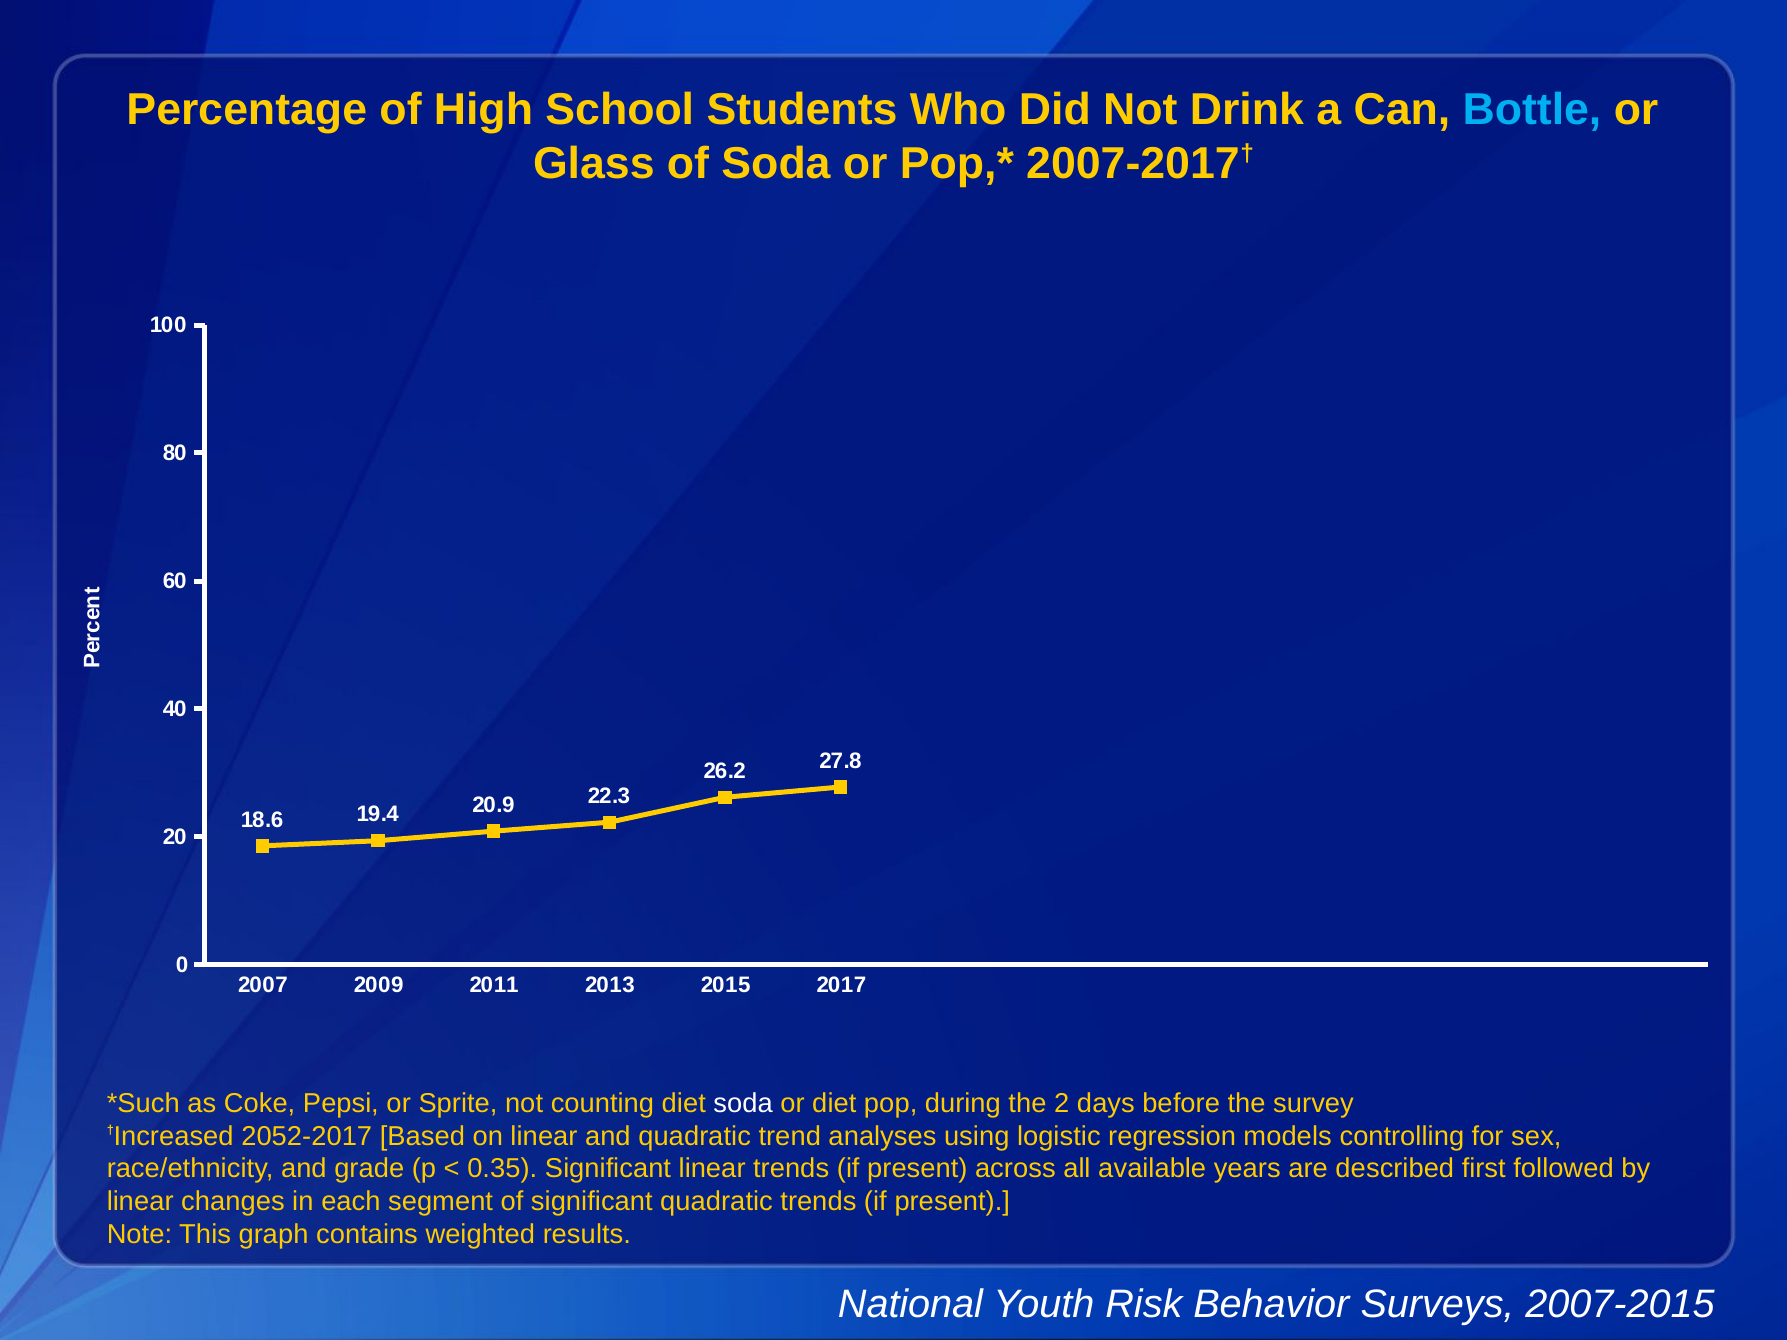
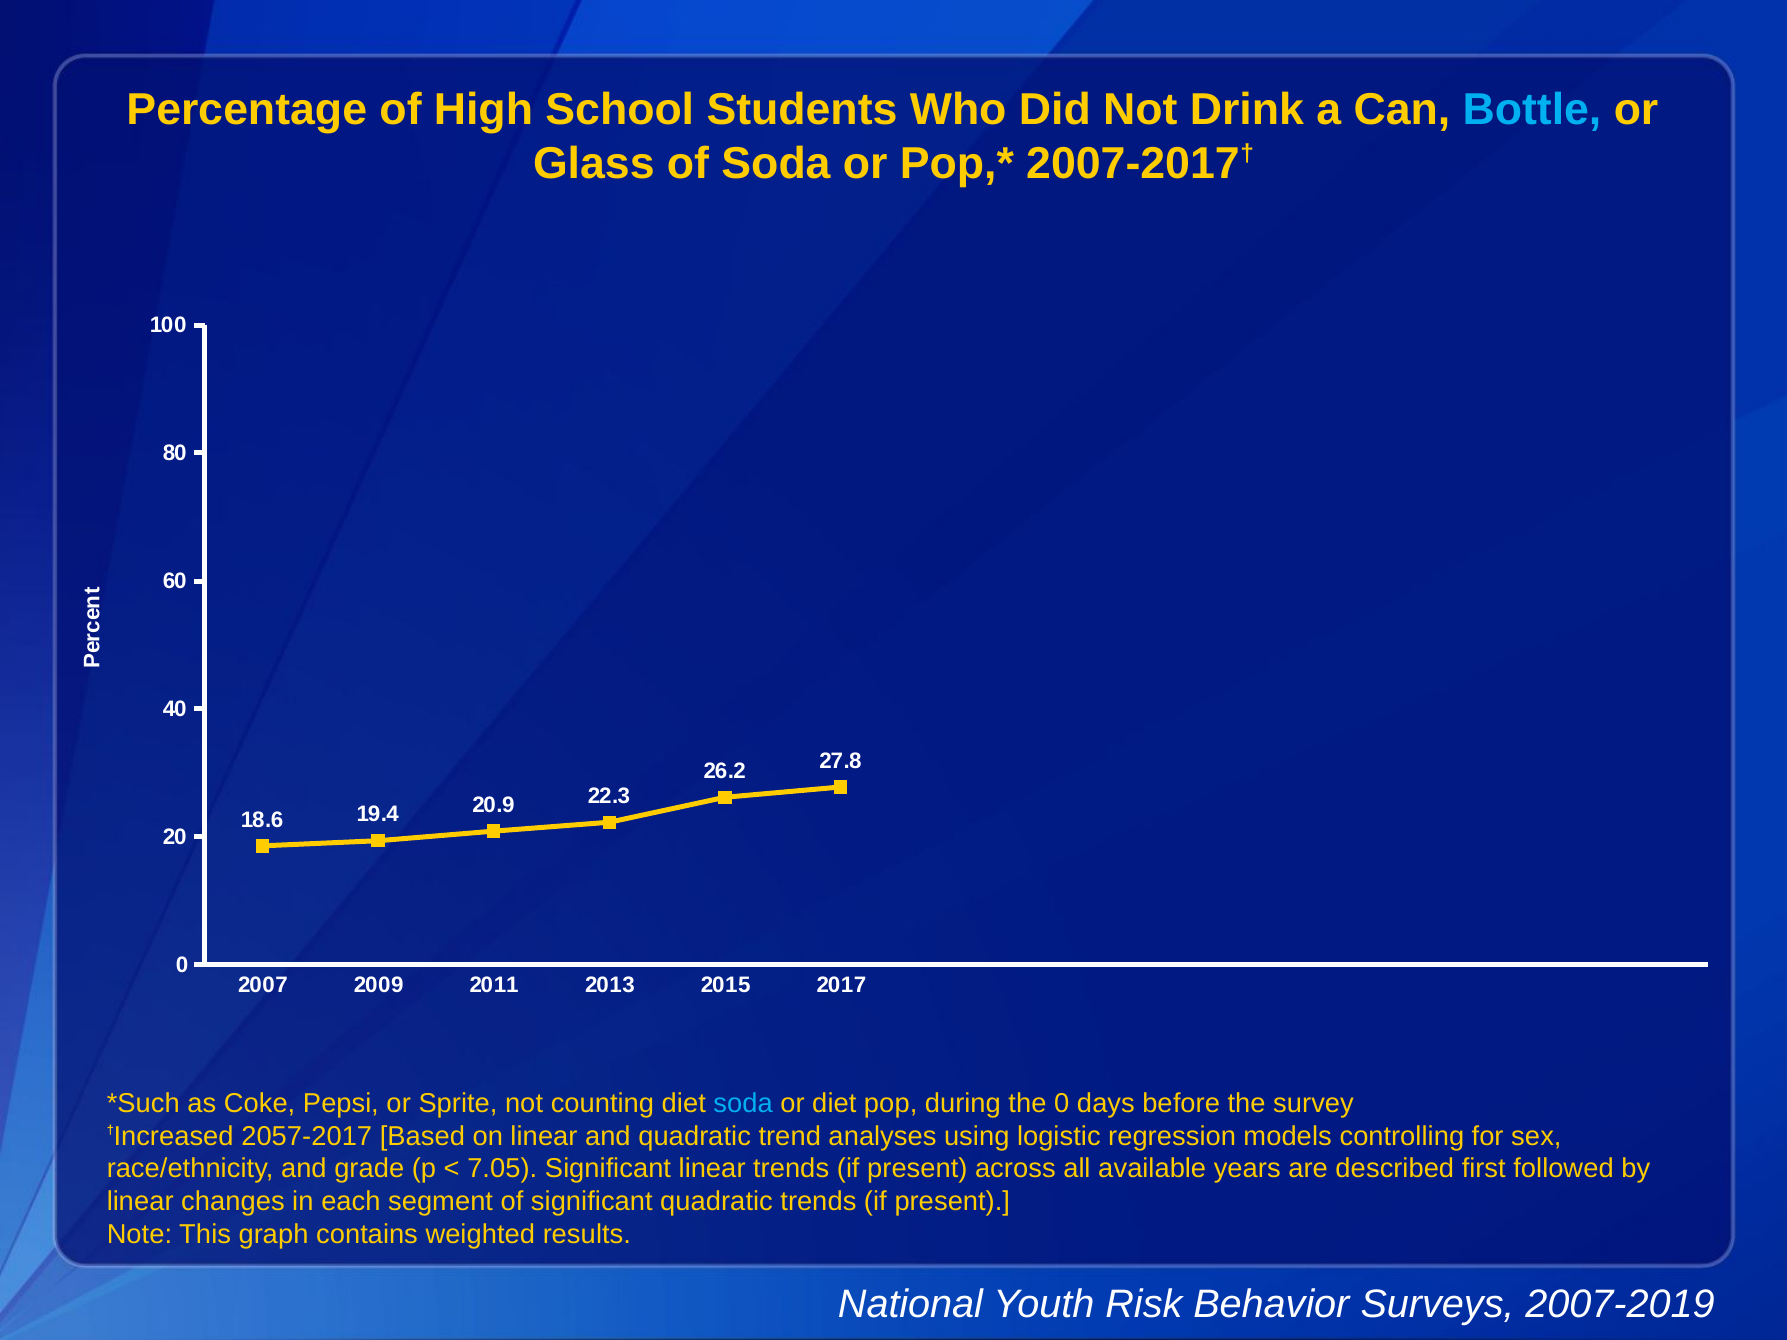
soda colour: white -> light blue (743, 1104)
the 2: 2 -> 0 (1062, 1104)
2052-2017: 2052-2017 -> 2057-2017 (307, 1136)
0.35: 0.35 -> 7.05 (502, 1169)
2007-2015: 2007-2015 -> 2007-2019 (1620, 1304)
